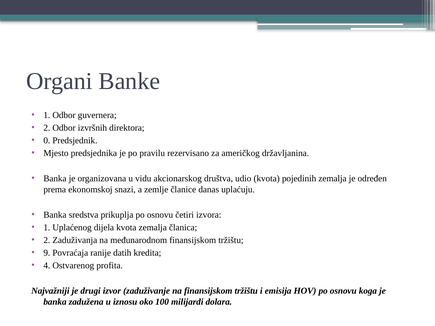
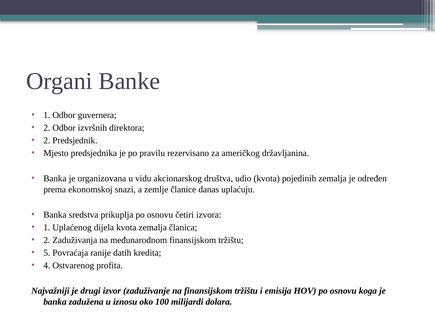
0: 0 -> 2 (47, 141)
9: 9 -> 5 (47, 253)
